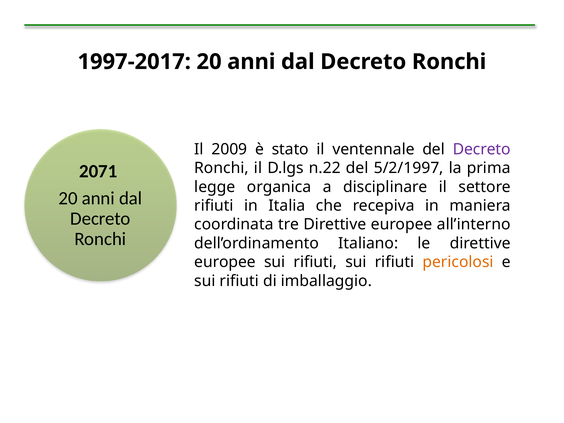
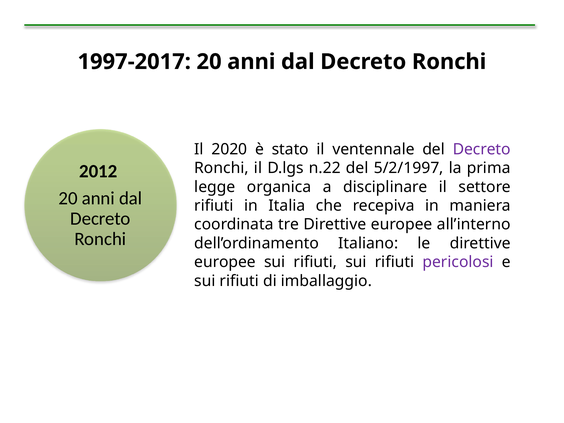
2009: 2009 -> 2020 (229, 149)
2071: 2071 -> 2012 (98, 171)
pericolosi colour: orange -> purple (458, 262)
